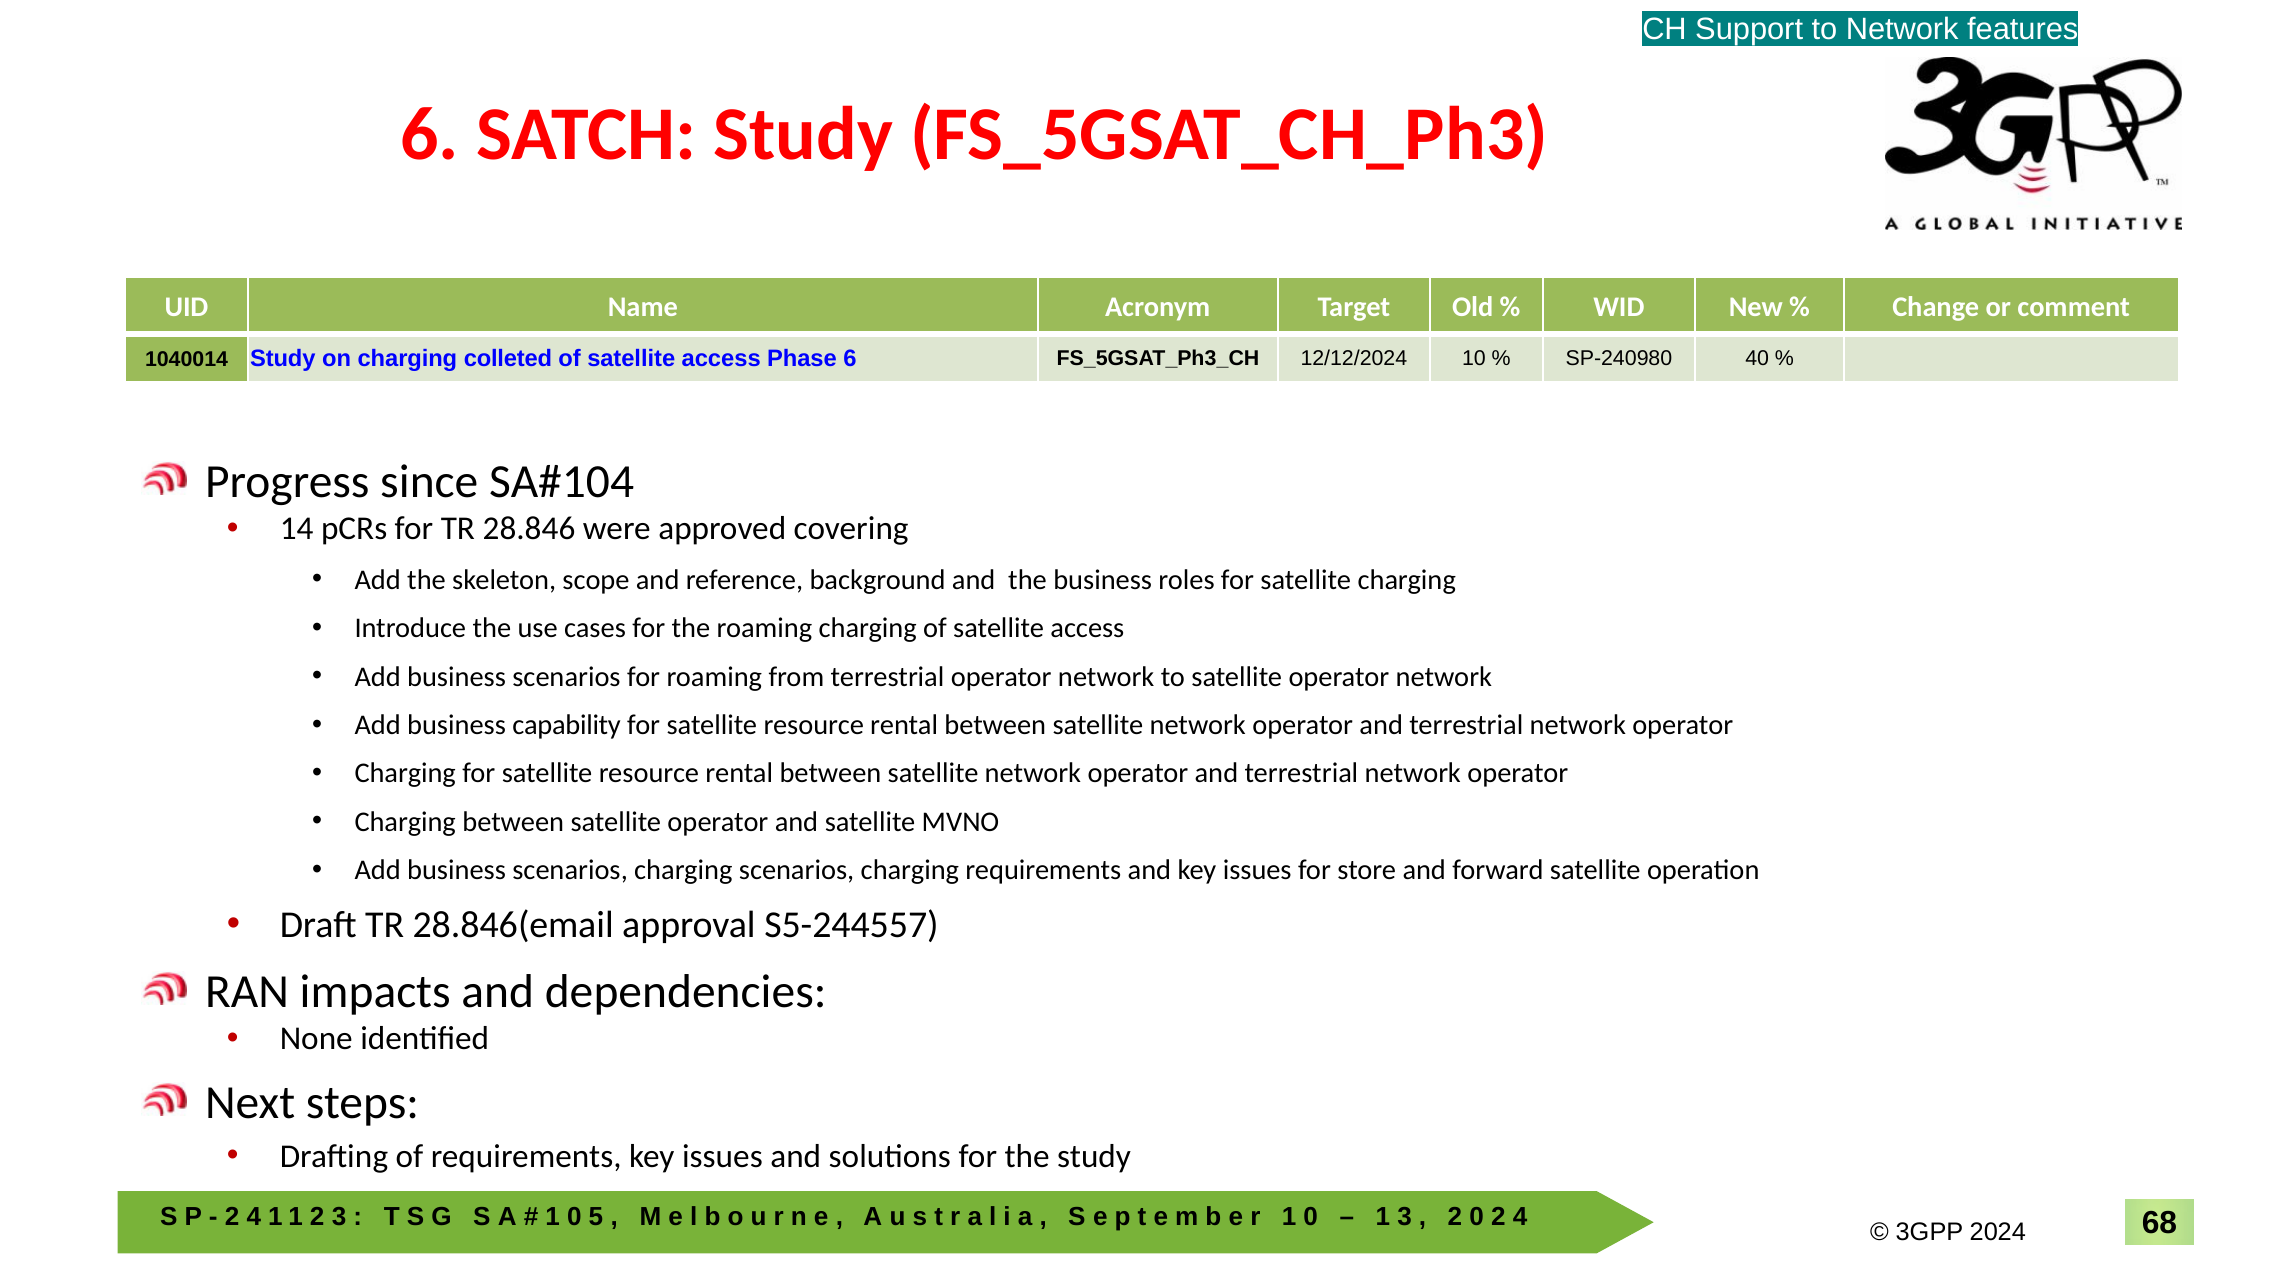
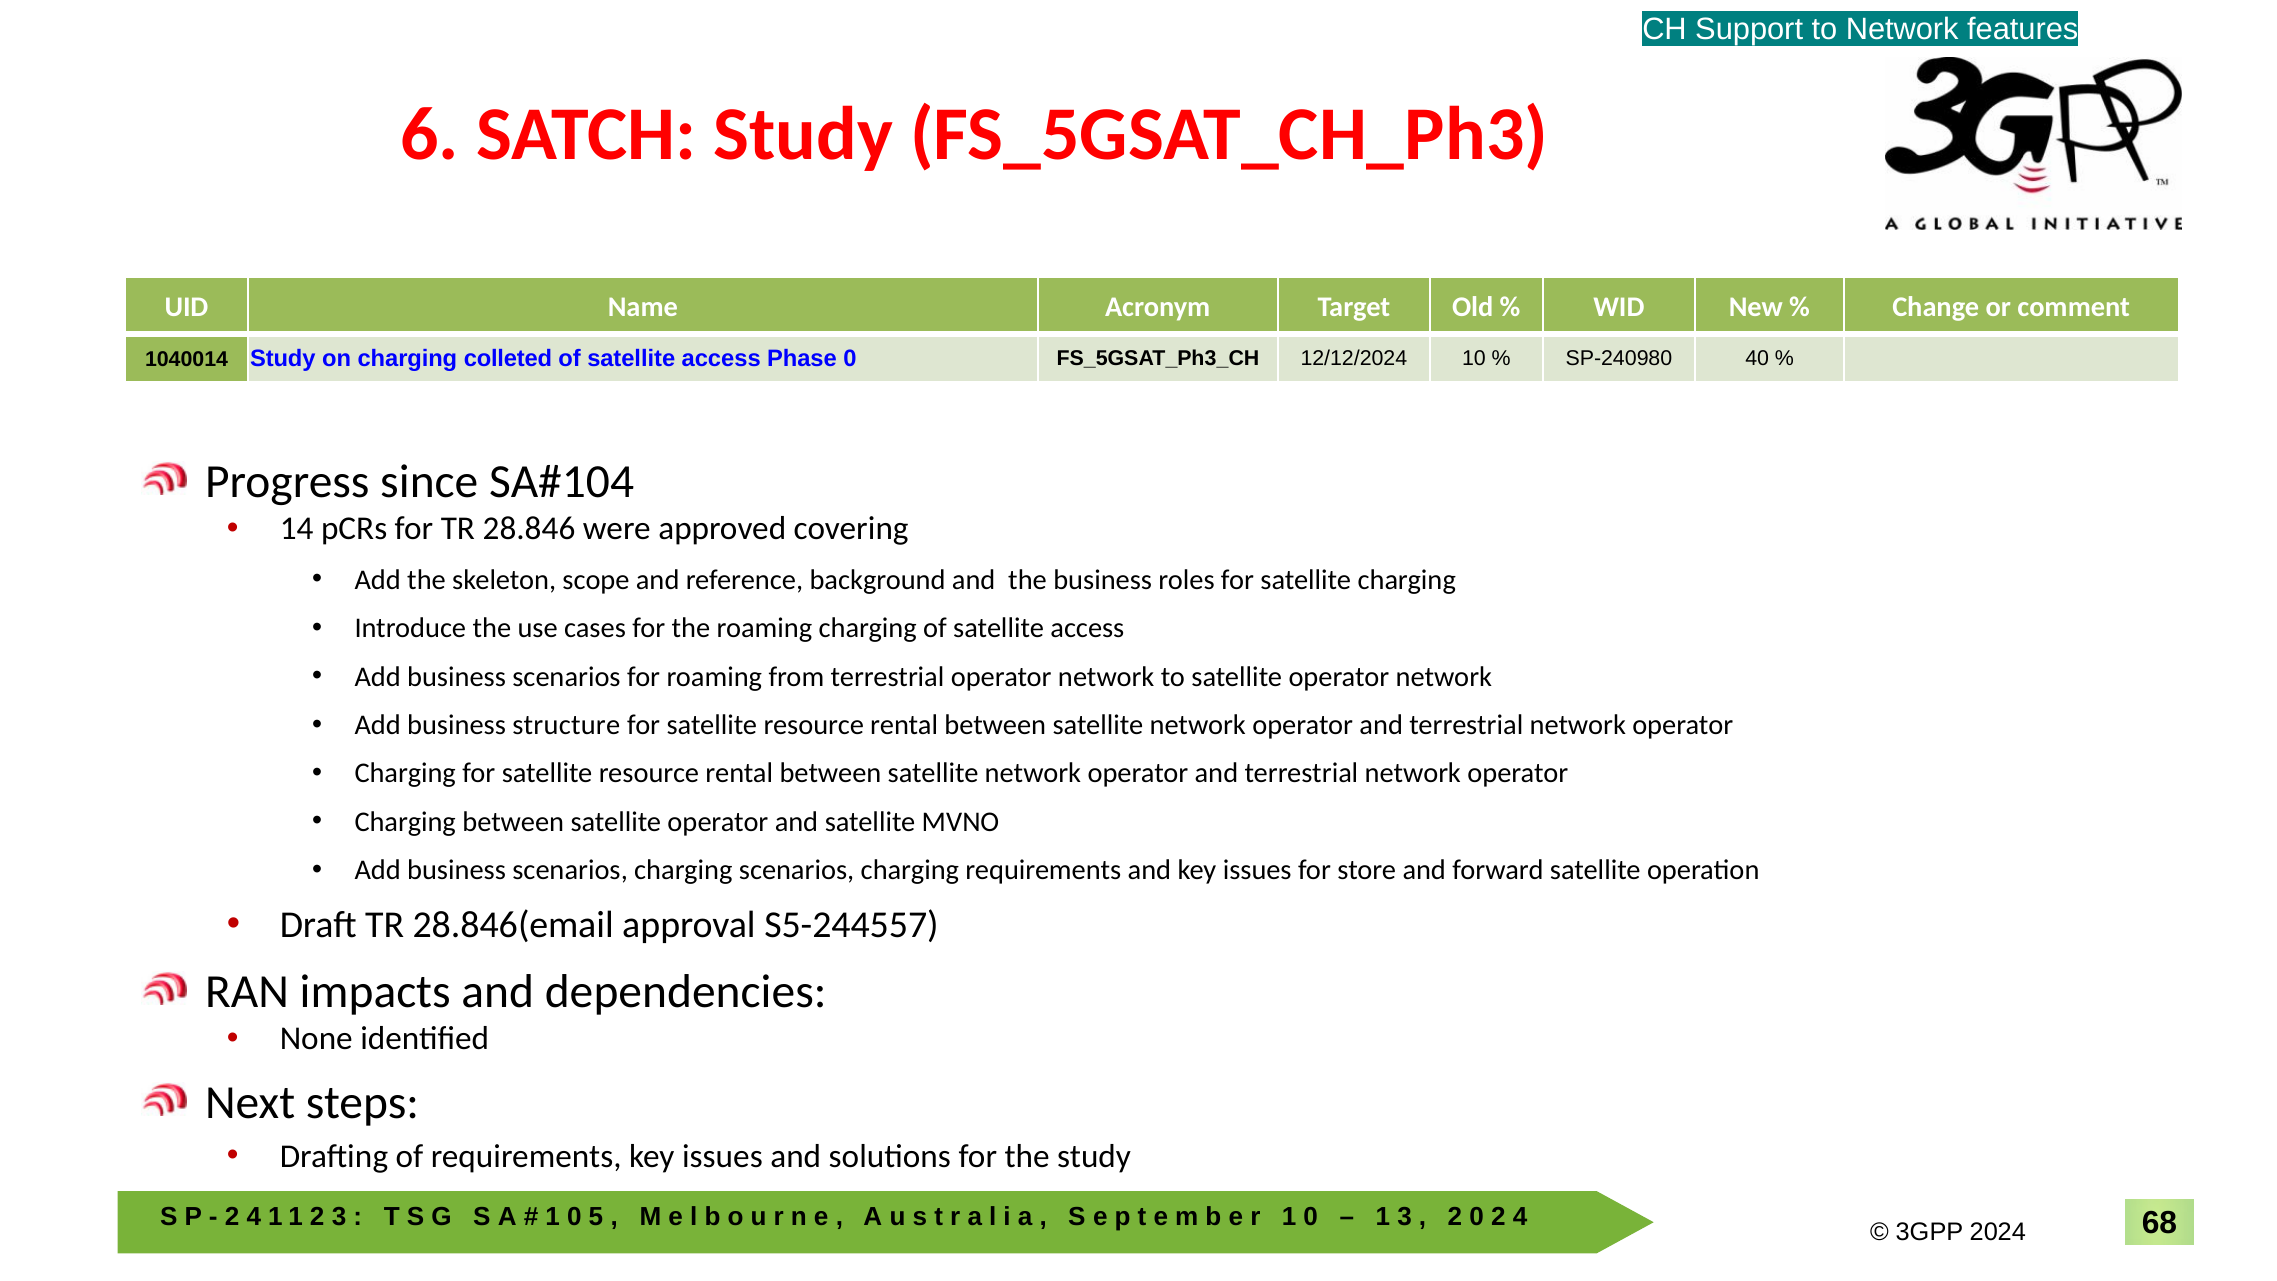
Phase 6: 6 -> 0 (850, 358)
capability: capability -> structure (566, 725)
